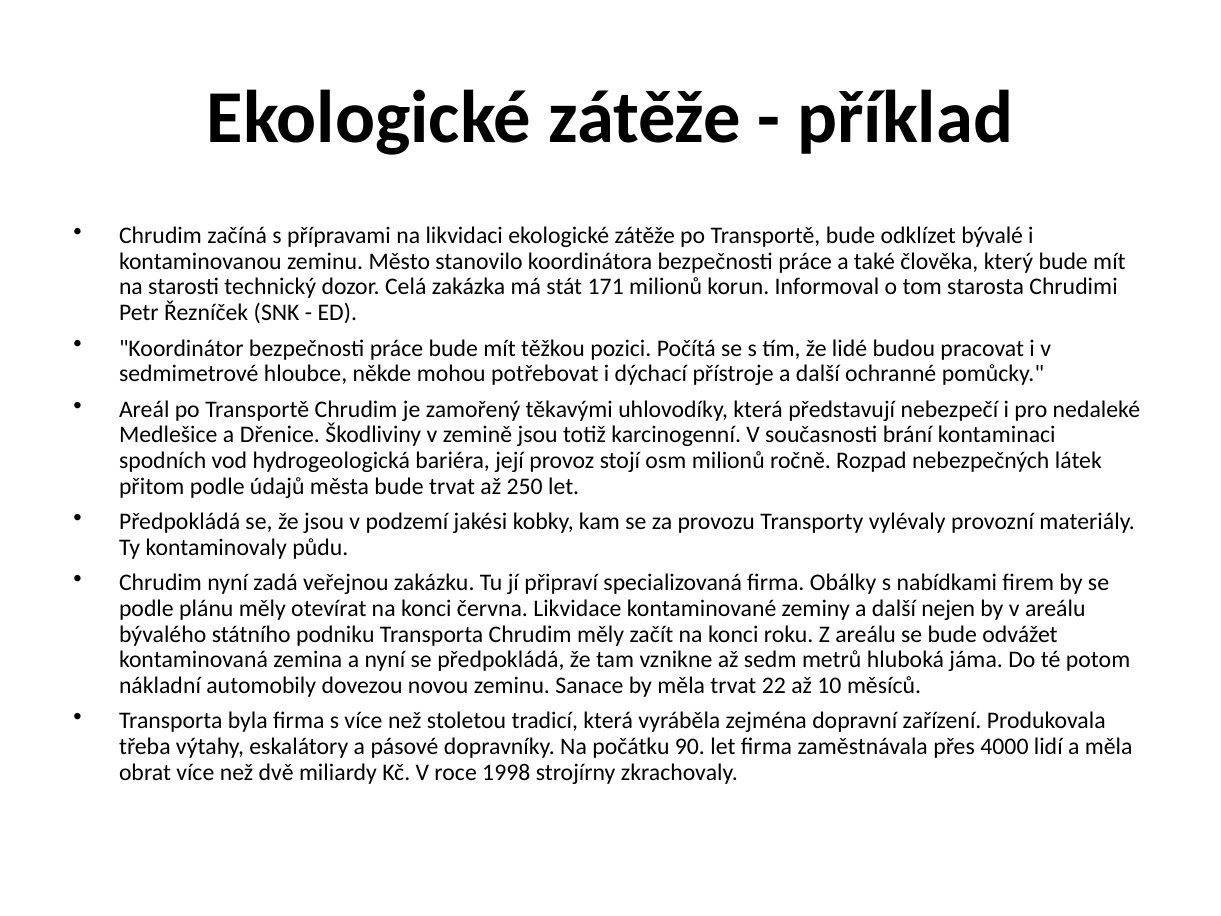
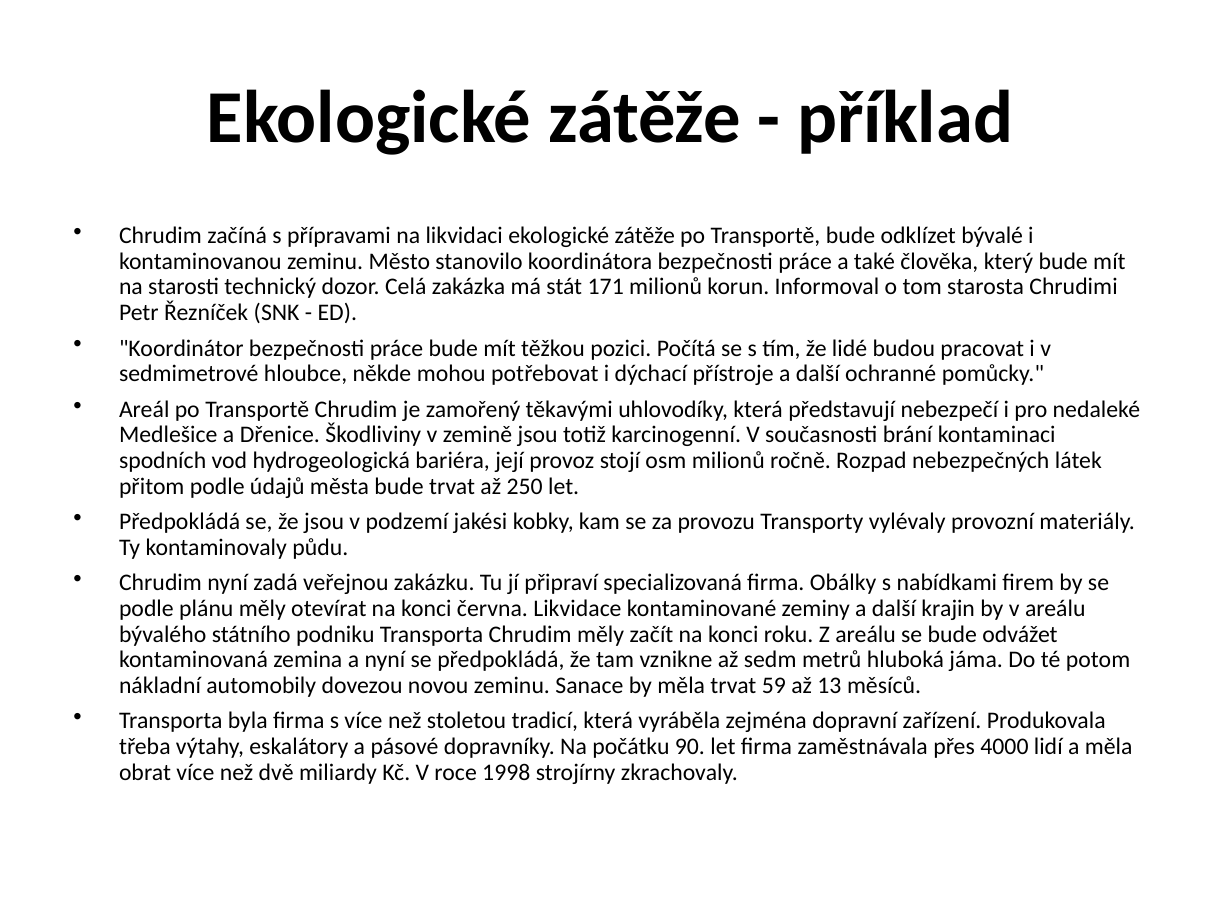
nejen: nejen -> krajin (948, 608)
22: 22 -> 59 (774, 685)
10: 10 -> 13 (829, 685)
